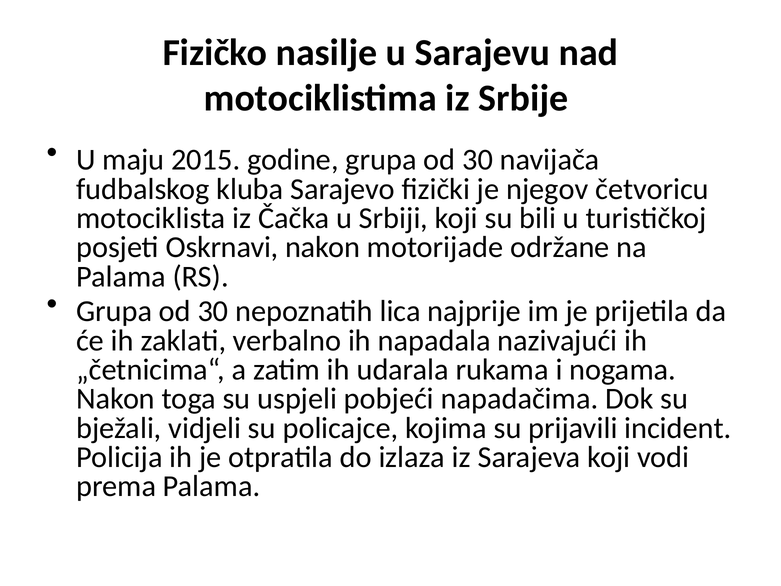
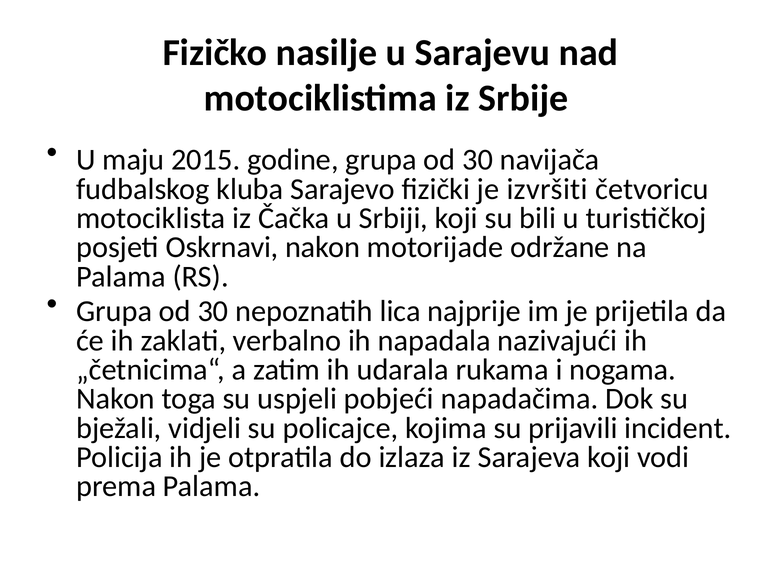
njegov: njegov -> izvršiti (547, 189)
